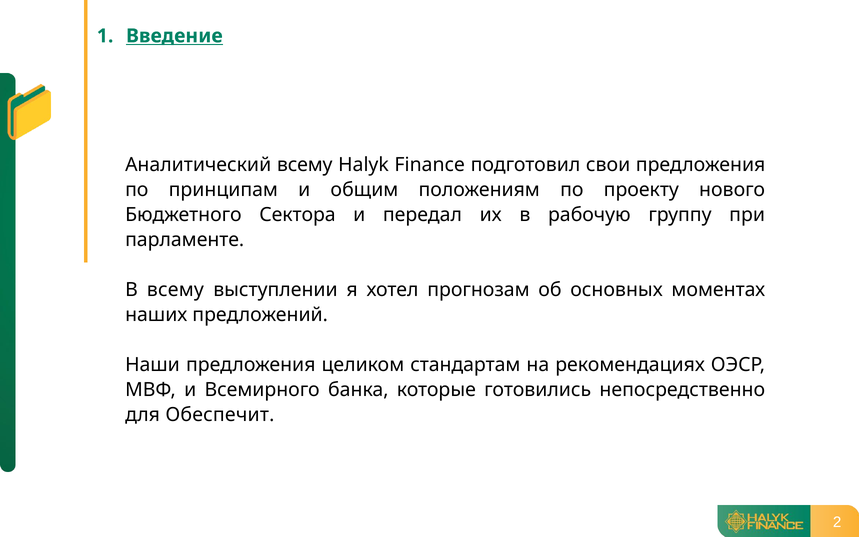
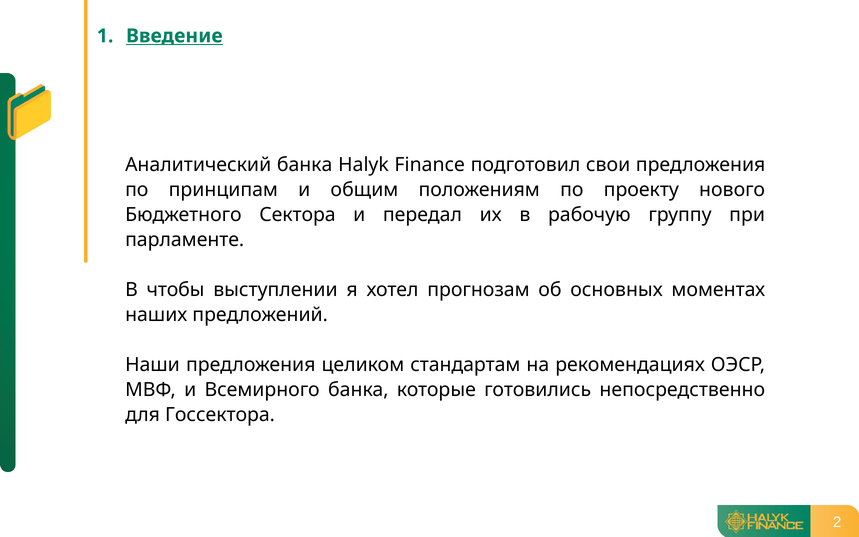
Аналитический всему: всему -> банка (305, 165)
В всему: всему -> чтобы (176, 290)
Обеспечит: Обеспечит -> Госсектора (220, 415)
